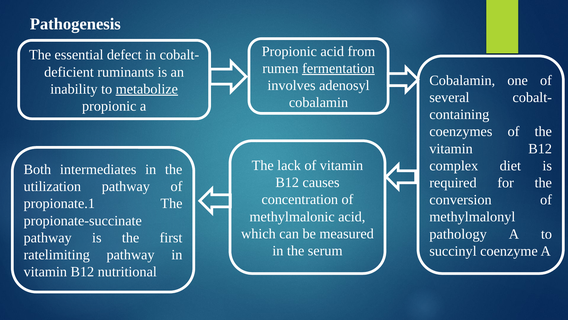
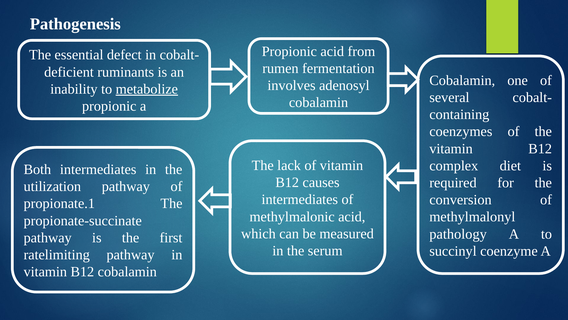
fermentation underline: present -> none (338, 68)
concentration: concentration -> intermediates (300, 199)
B12 nutritional: nutritional -> cobalamin (127, 271)
